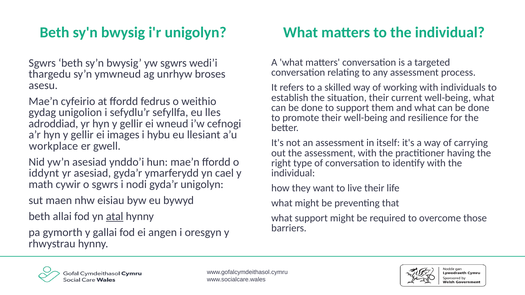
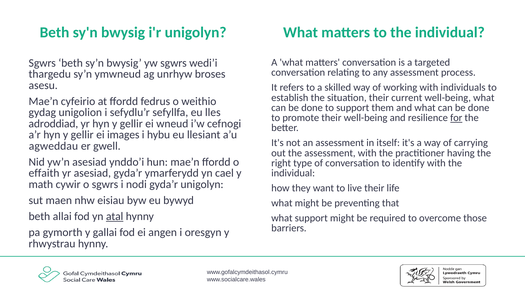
for underline: none -> present (456, 118)
workplace: workplace -> agweddau (53, 146)
iddynt: iddynt -> effaith (44, 173)
